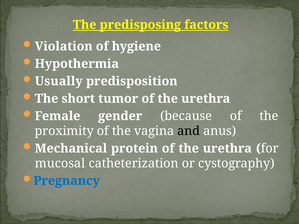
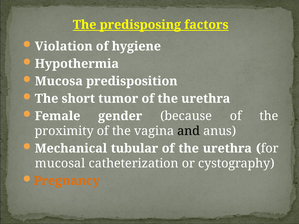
Usually: Usually -> Mucosa (59, 81)
protein: protein -> tubular (135, 149)
Pregnancy colour: blue -> orange (67, 181)
